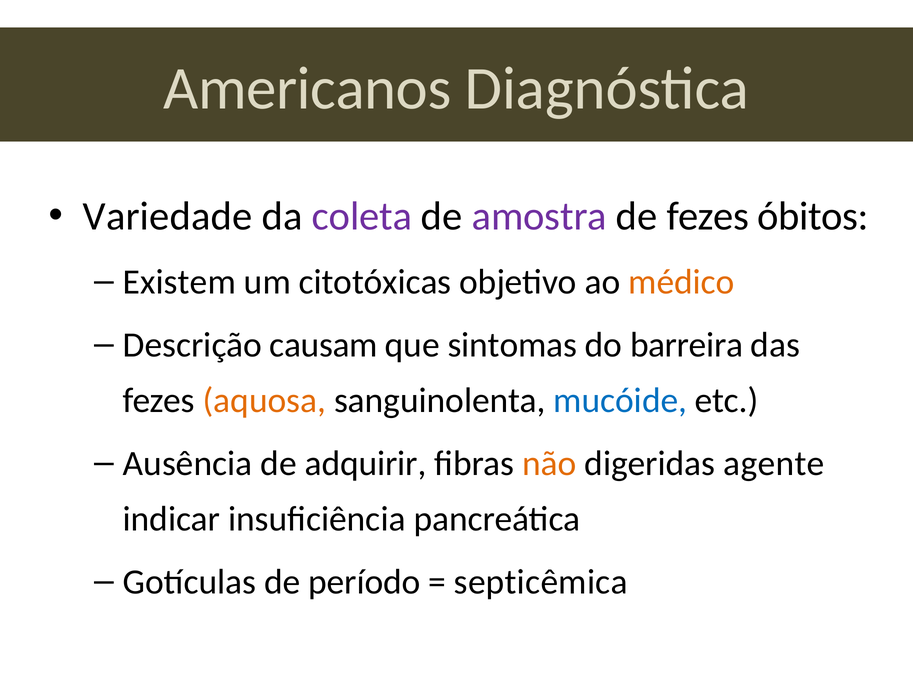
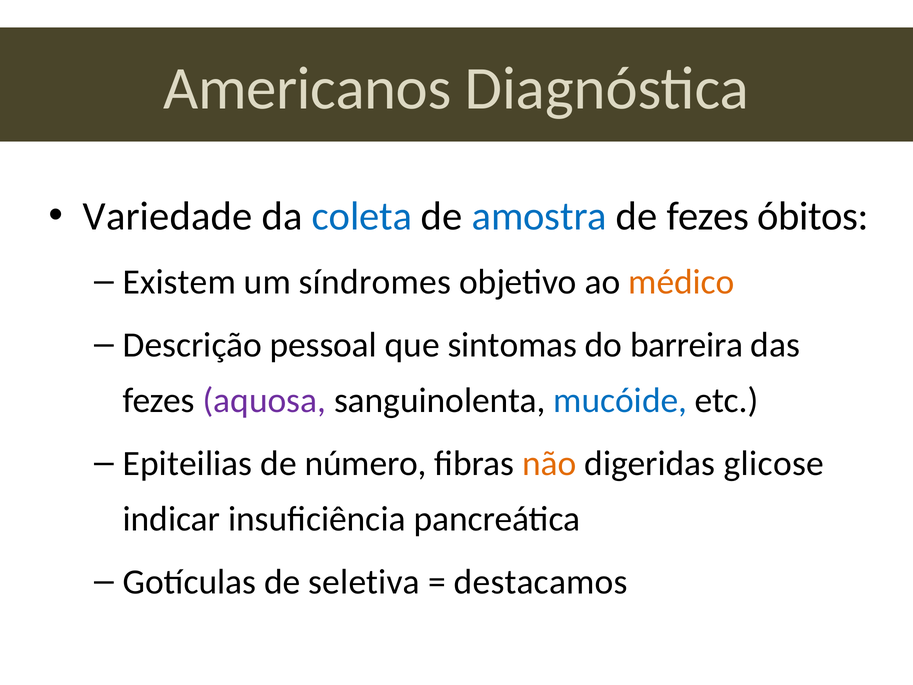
coleta colour: purple -> blue (362, 216)
amostra colour: purple -> blue (539, 216)
citotóxicas: citotóxicas -> síndromes (375, 282)
causam: causam -> pessoal (323, 345)
aquosa colour: orange -> purple (264, 400)
Ausência: Ausência -> Epiteilias (188, 463)
adquirir: adquirir -> número (366, 463)
agente: agente -> glicose (774, 463)
período: período -> seletiva (364, 582)
septicêmica: septicêmica -> destacamos (541, 582)
